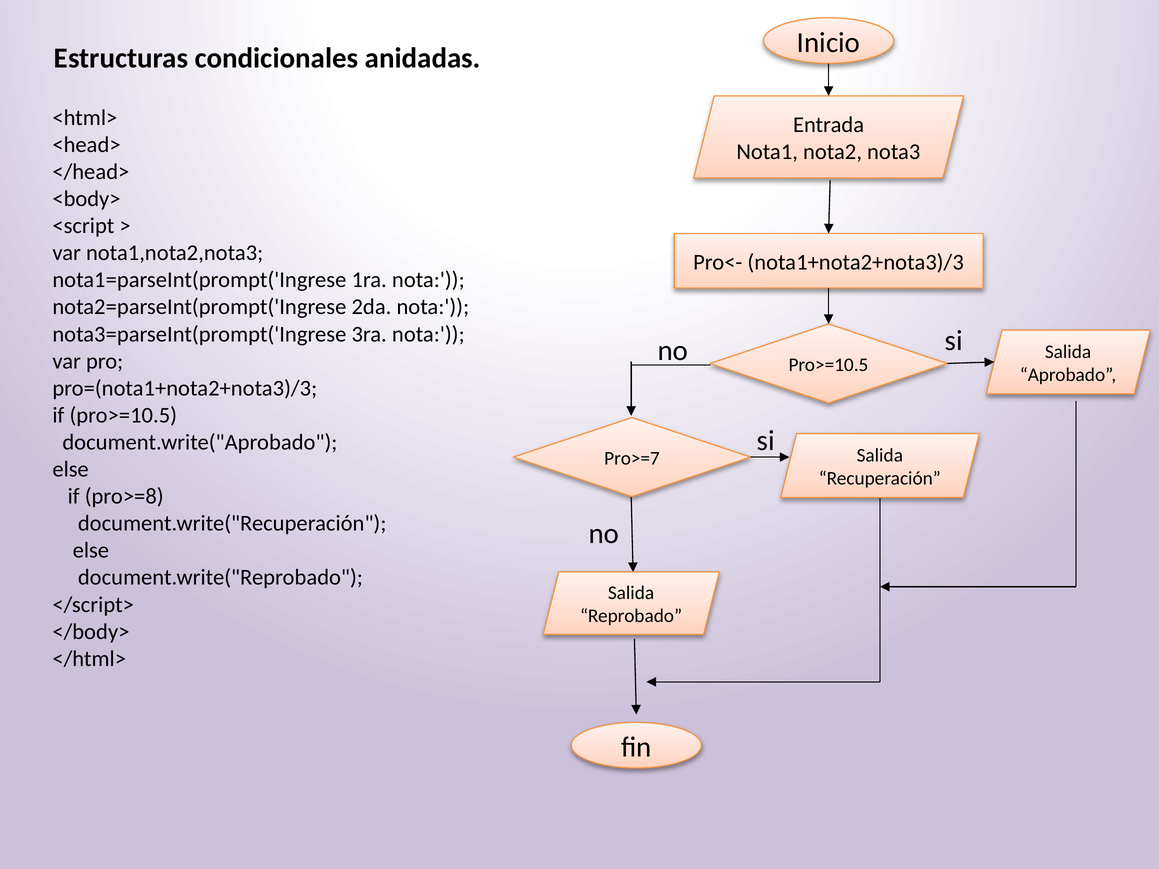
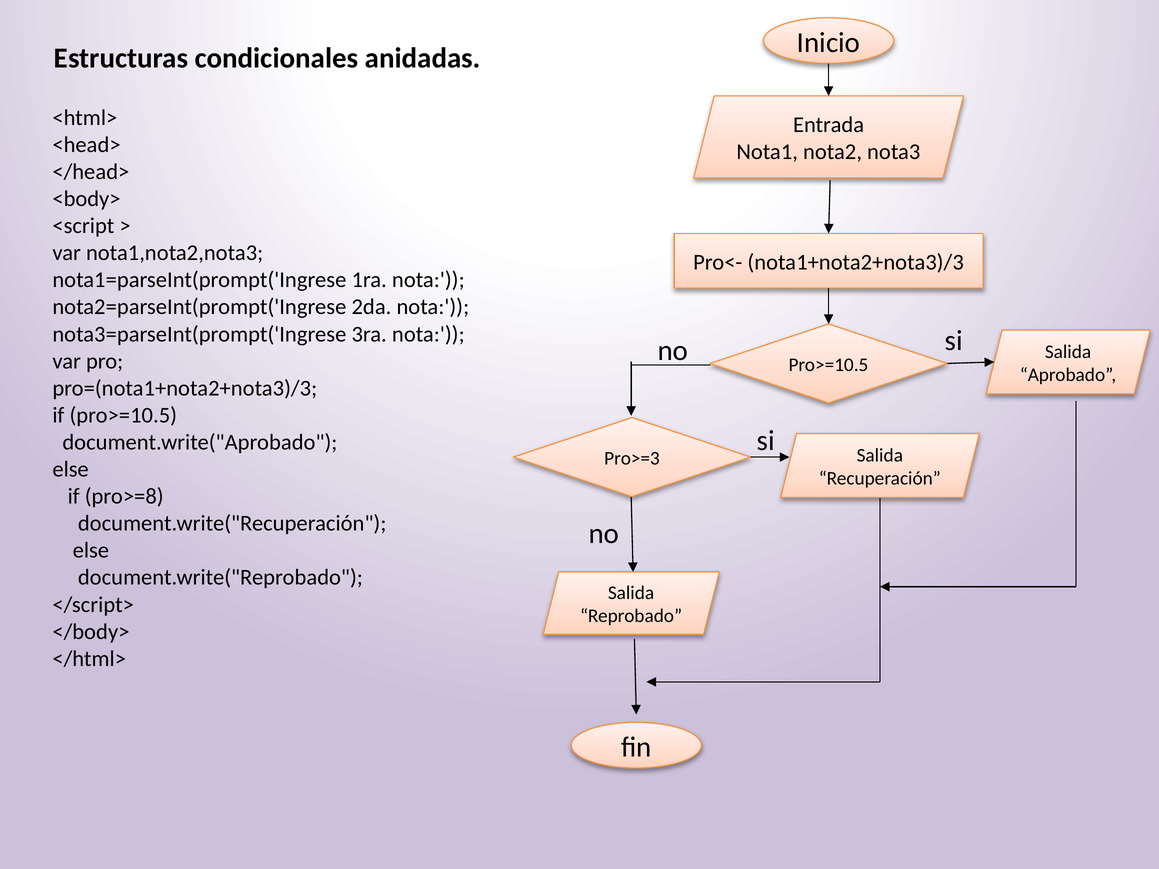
Pro>=7: Pro>=7 -> Pro>=3 (632, 459)
